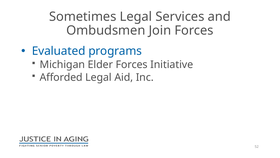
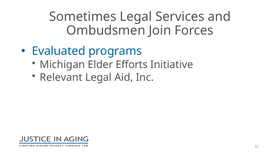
Elder Forces: Forces -> Efforts (132, 64)
Afforded: Afforded -> Relevant (61, 77)
